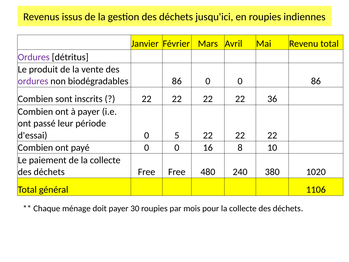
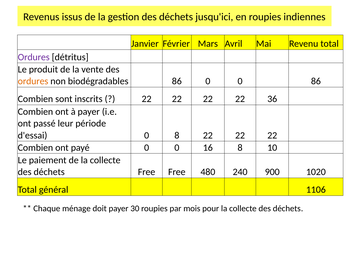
ordures colour: purple -> orange (33, 81)
0 5: 5 -> 8 (177, 135)
380: 380 -> 900 (272, 172)
